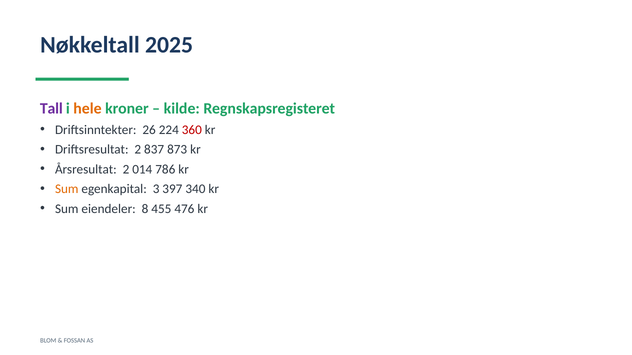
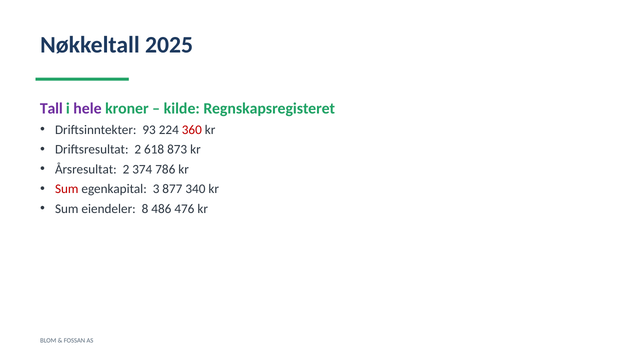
hele colour: orange -> purple (87, 109)
26: 26 -> 93 (149, 130)
837: 837 -> 618 (154, 150)
014: 014 -> 374 (142, 169)
Sum colour: orange -> red (67, 189)
397: 397 -> 877 (172, 189)
455: 455 -> 486 (161, 209)
